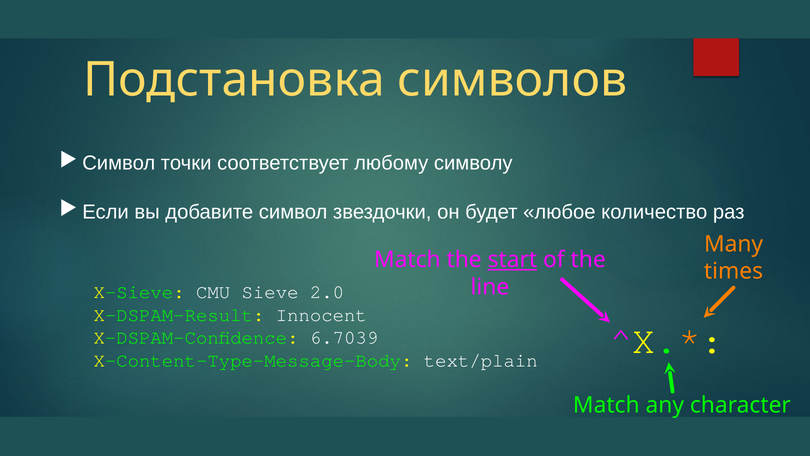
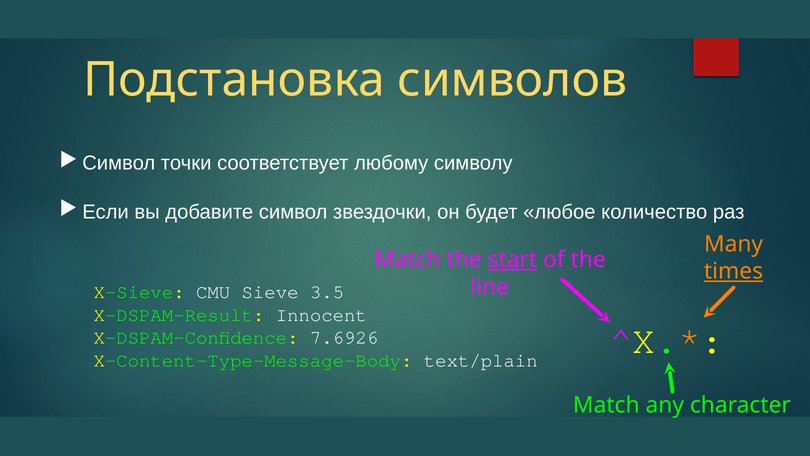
times underline: none -> present (734, 271)
2.0: 2.0 -> 3.5 (327, 292)
6.7039: 6.7039 -> 7.6926 (344, 337)
